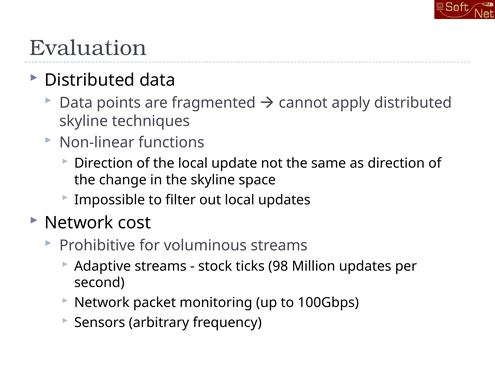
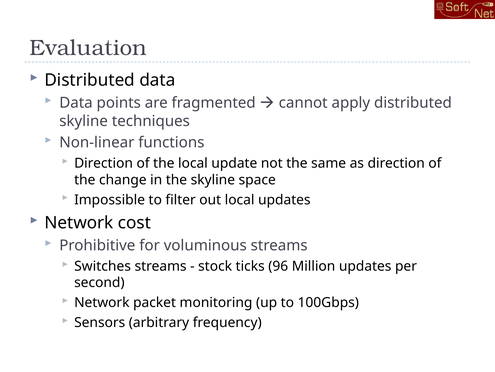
Adaptive: Adaptive -> Switches (103, 266)
98: 98 -> 96 (278, 266)
